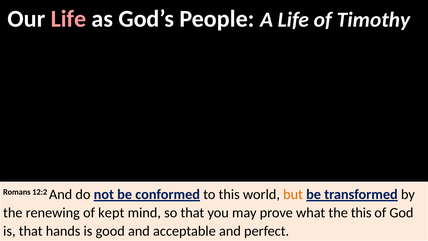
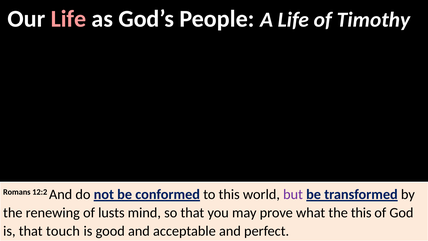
but colour: orange -> purple (293, 194)
kept: kept -> lusts (111, 213)
hands: hands -> touch (63, 231)
